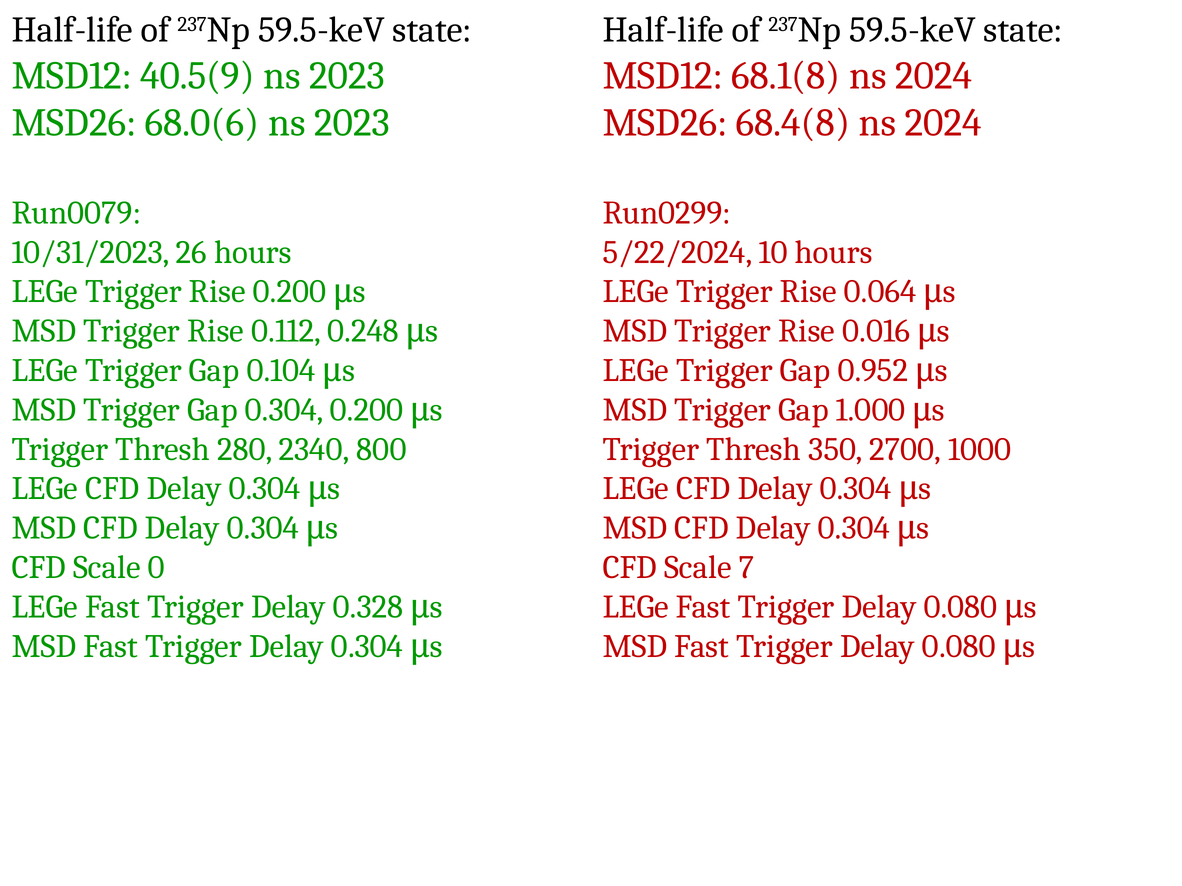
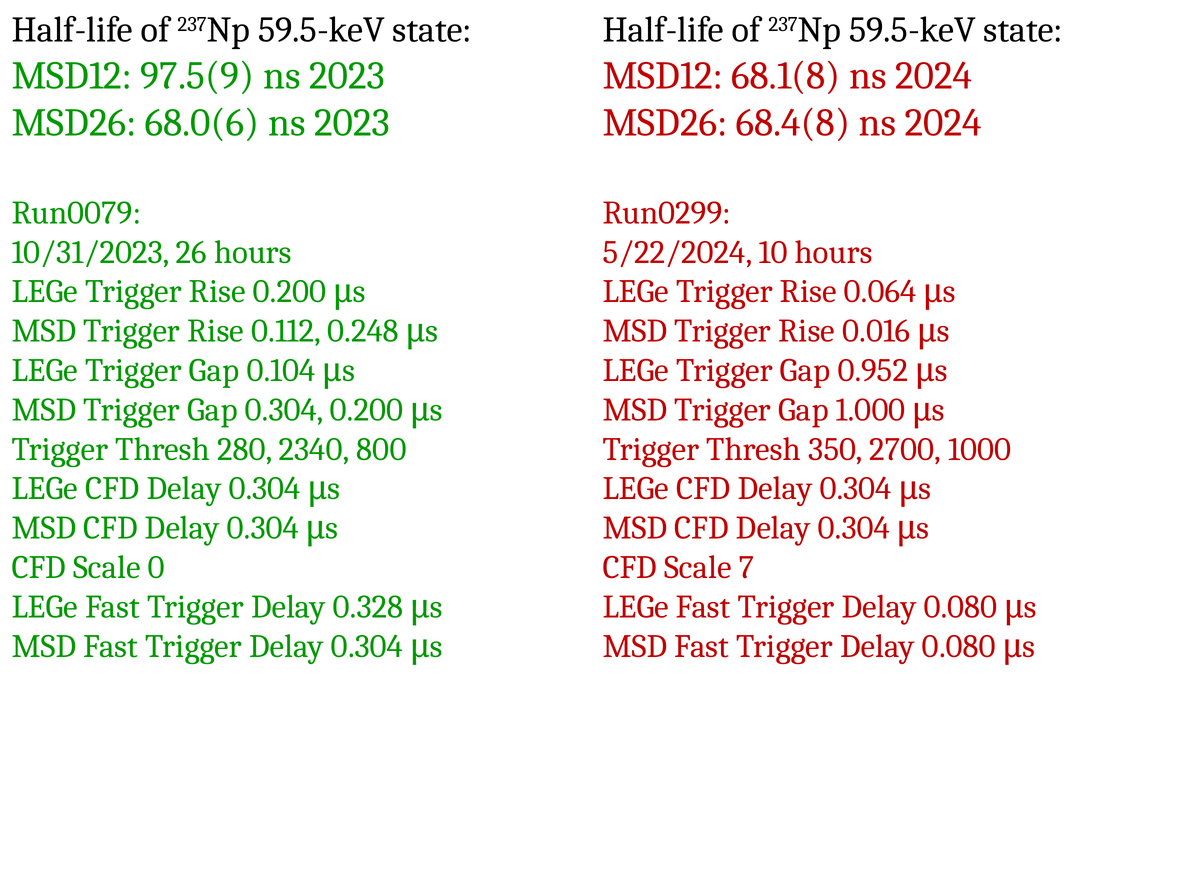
40.5(9: 40.5(9 -> 97.5(9 (197, 76)
